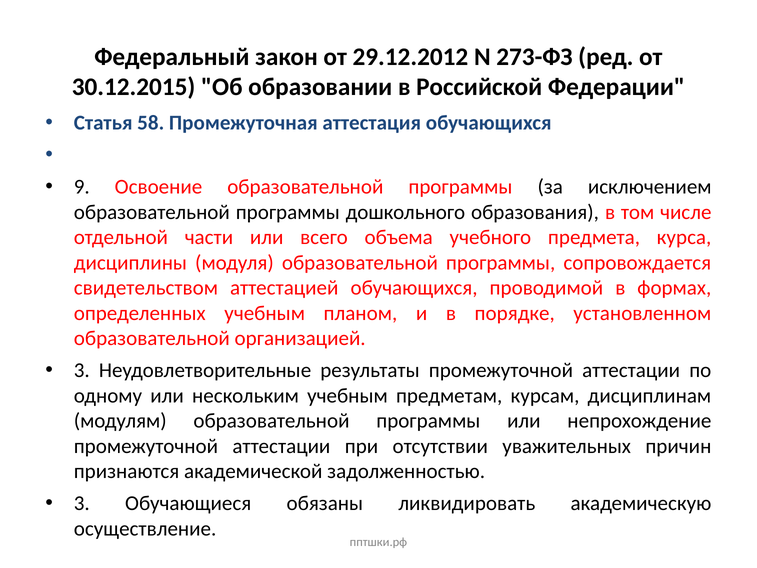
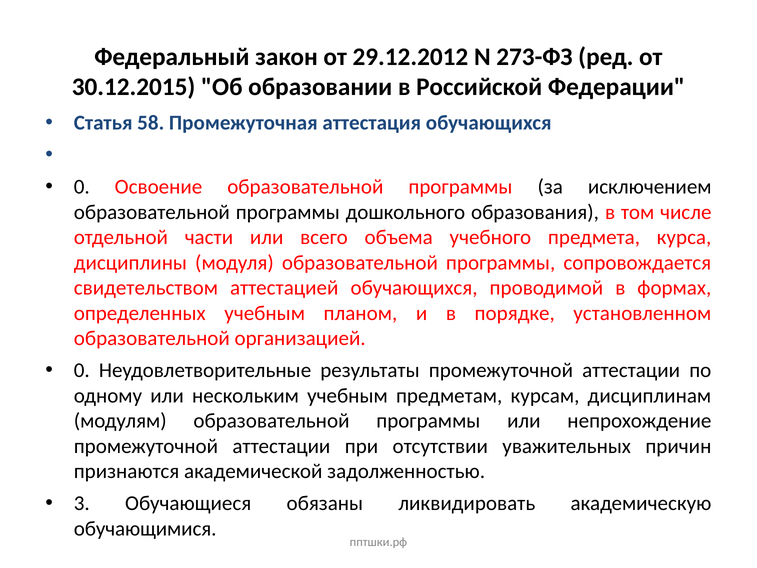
9: 9 -> 0 (82, 187)
3: 3 -> 0 (82, 370)
осуществление: осуществление -> обучающимися (145, 528)
